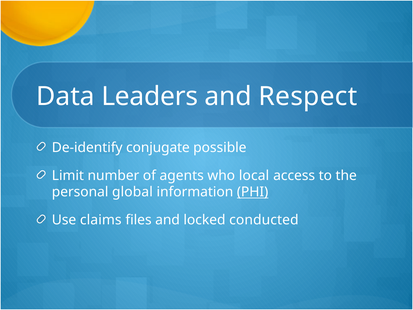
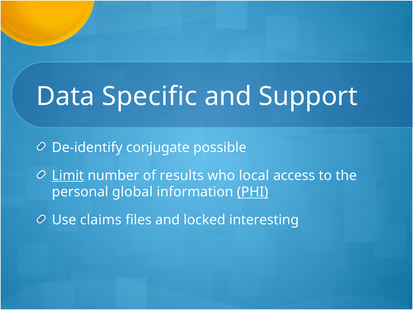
Leaders: Leaders -> Specific (149, 96)
Respect: Respect -> Support (308, 96)
Limit underline: none -> present (68, 175)
agents: agents -> results (182, 175)
conducted: conducted -> interesting (264, 220)
